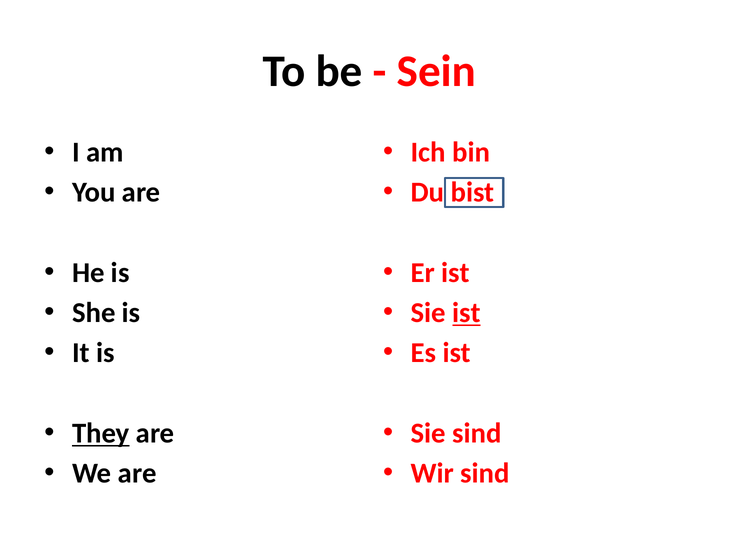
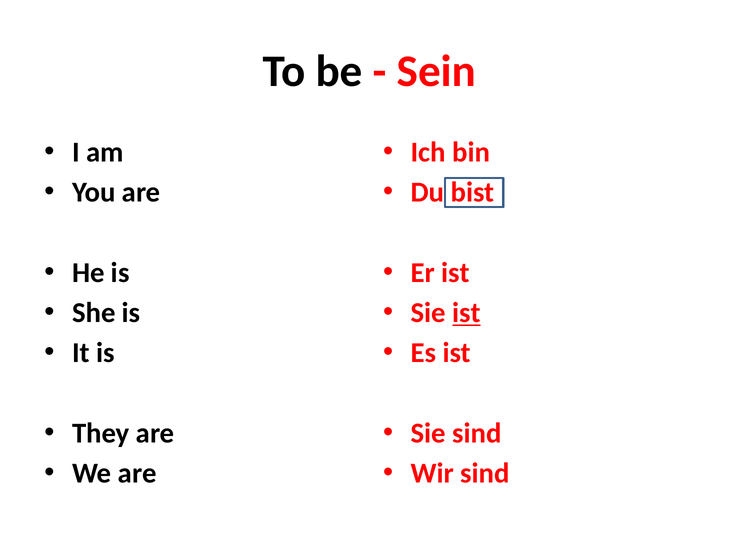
They underline: present -> none (101, 433)
